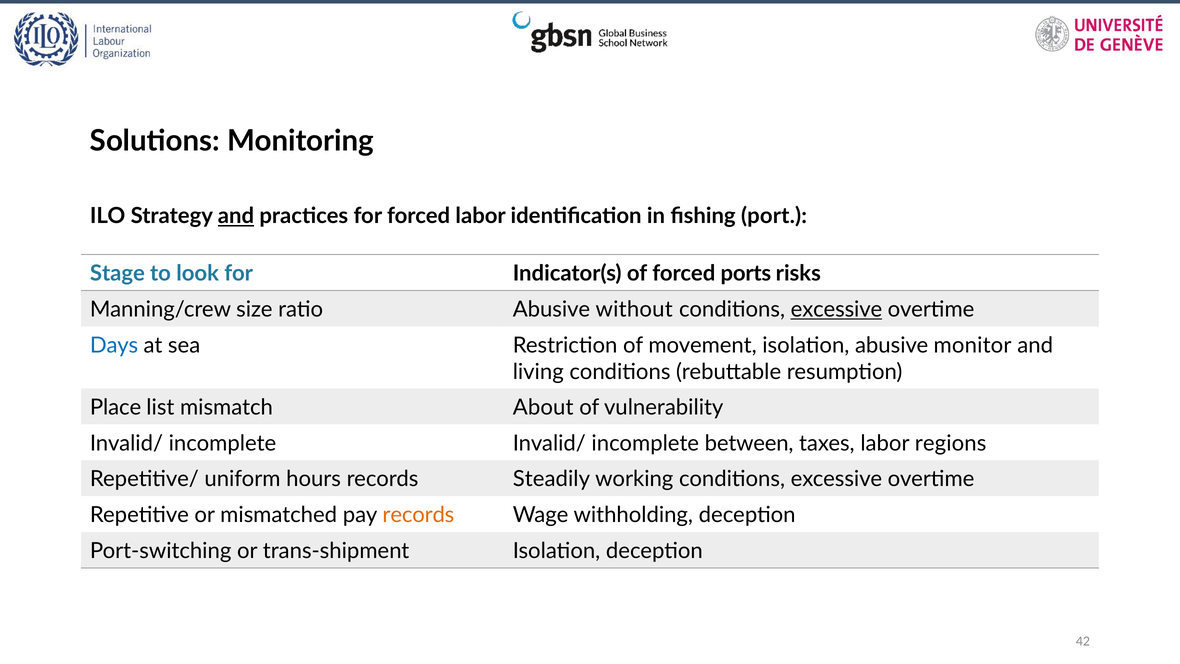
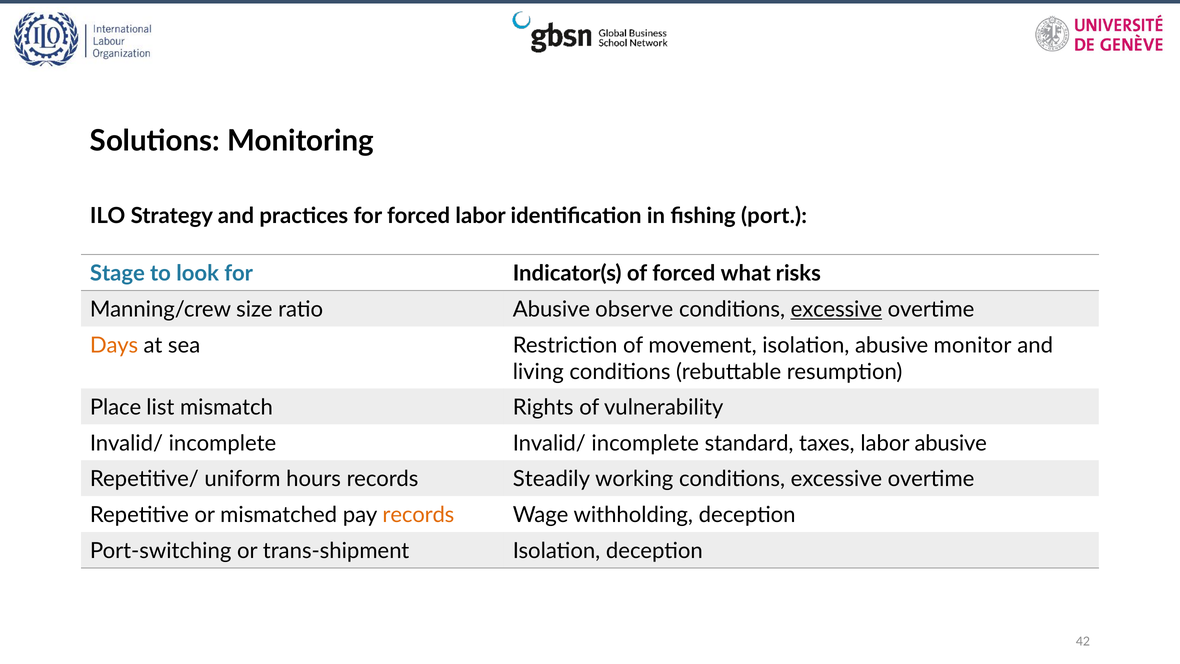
and underline: present -> none (236, 216)
ports: ports -> what (746, 273)
without: without -> observe (634, 309)
Days colour: blue -> orange (114, 345)
About: About -> Rights (543, 407)
between: between -> standard (749, 443)
labor regions: regions -> abusive (951, 443)
